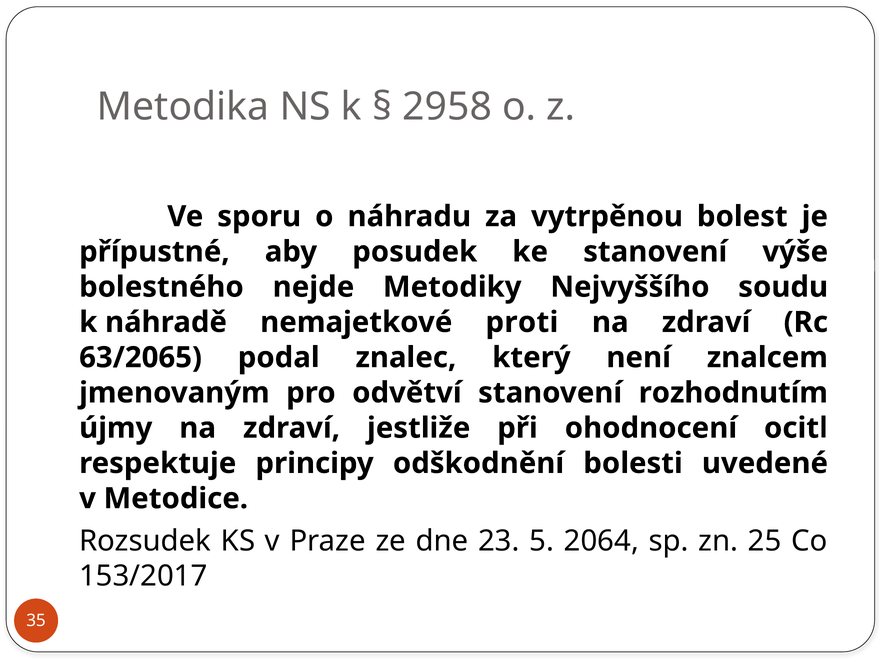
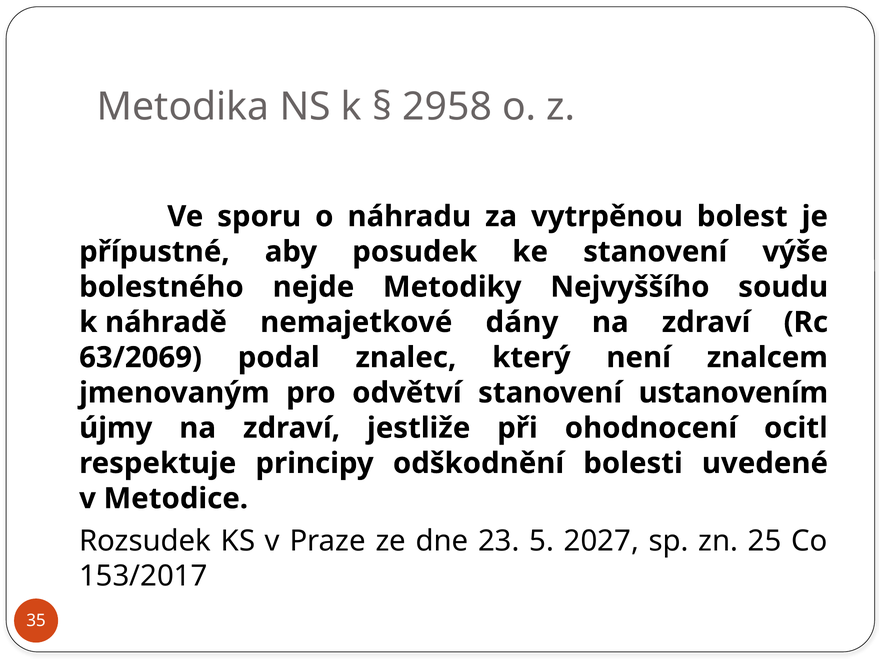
proti: proti -> dány (522, 322)
63/2065: 63/2065 -> 63/2069 (141, 357)
rozhodnutím: rozhodnutím -> ustanovením (733, 393)
2064: 2064 -> 2027 (601, 541)
